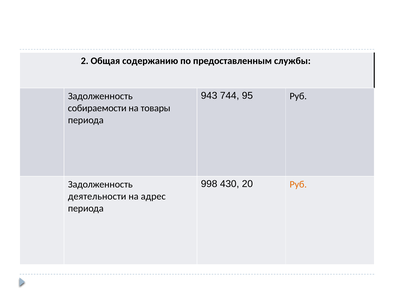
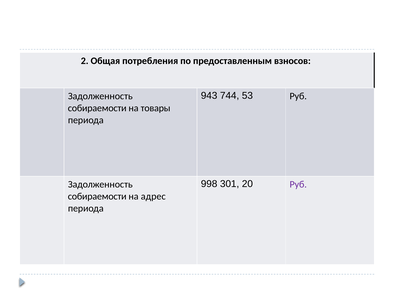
содержанию: содержанию -> потребления (150, 61)
службы: службы -> взносов (292, 61)
95: 95 -> 53 (247, 95)
430: 430 -> 301 (230, 184)
Руб colour: orange -> purple (298, 184)
деятельности: деятельности -> собираемости (97, 196)
